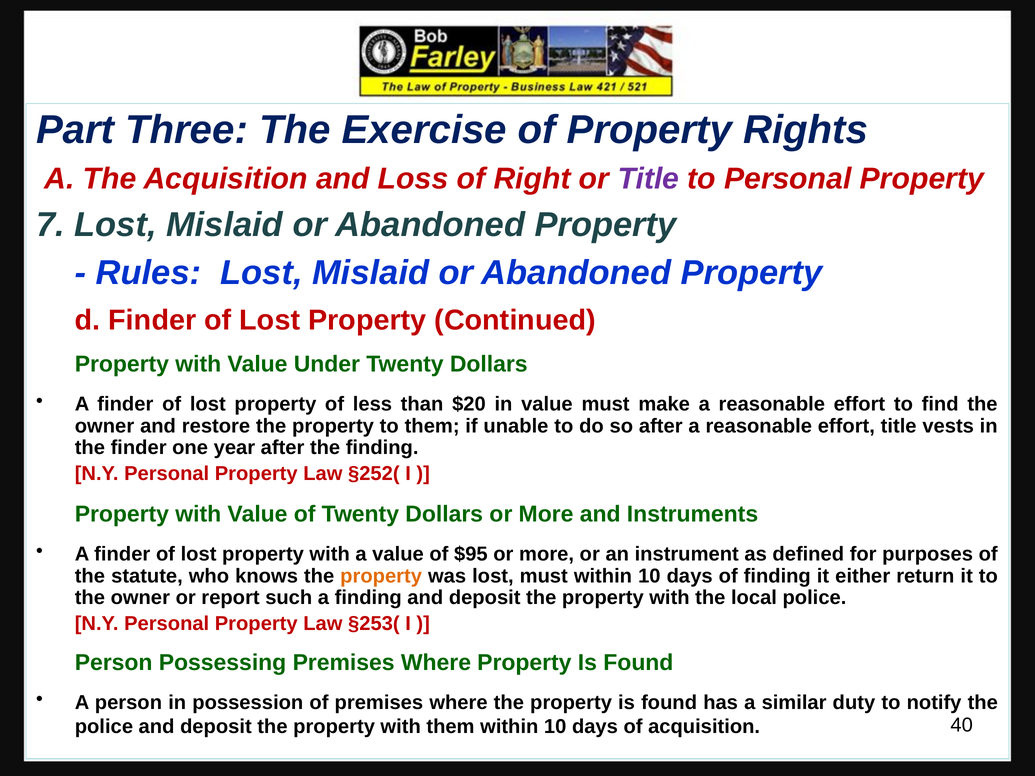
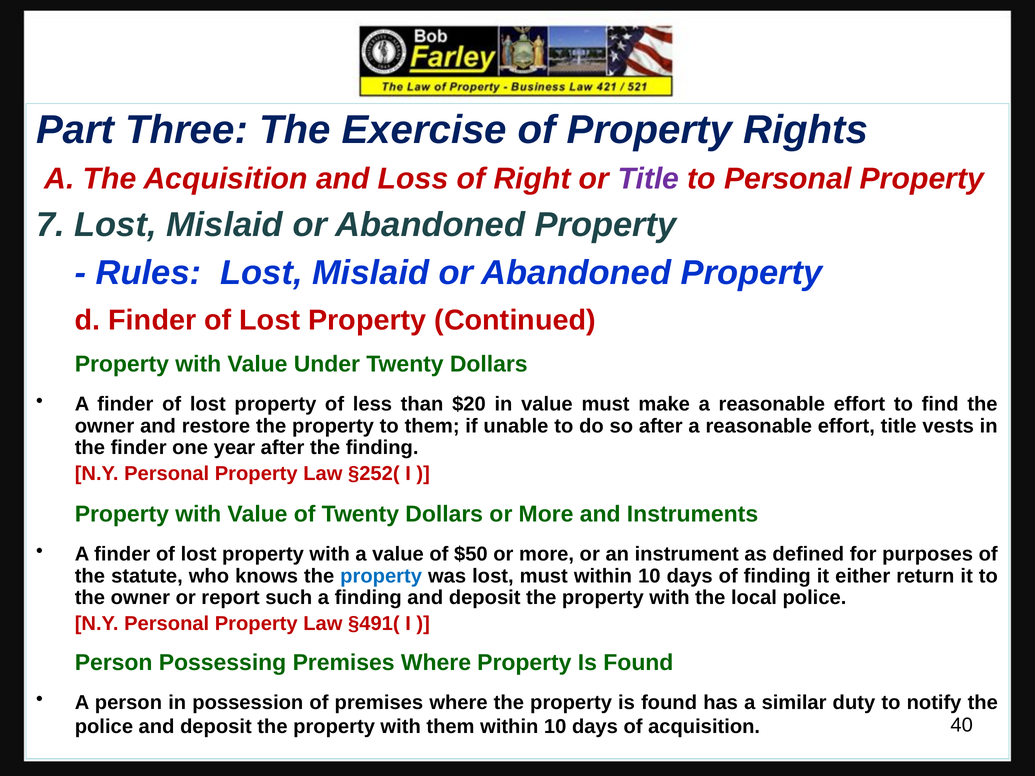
$95: $95 -> $50 (471, 554)
property colour: orange -> blue (381, 576)
§253(: §253( -> §491( (374, 624)
